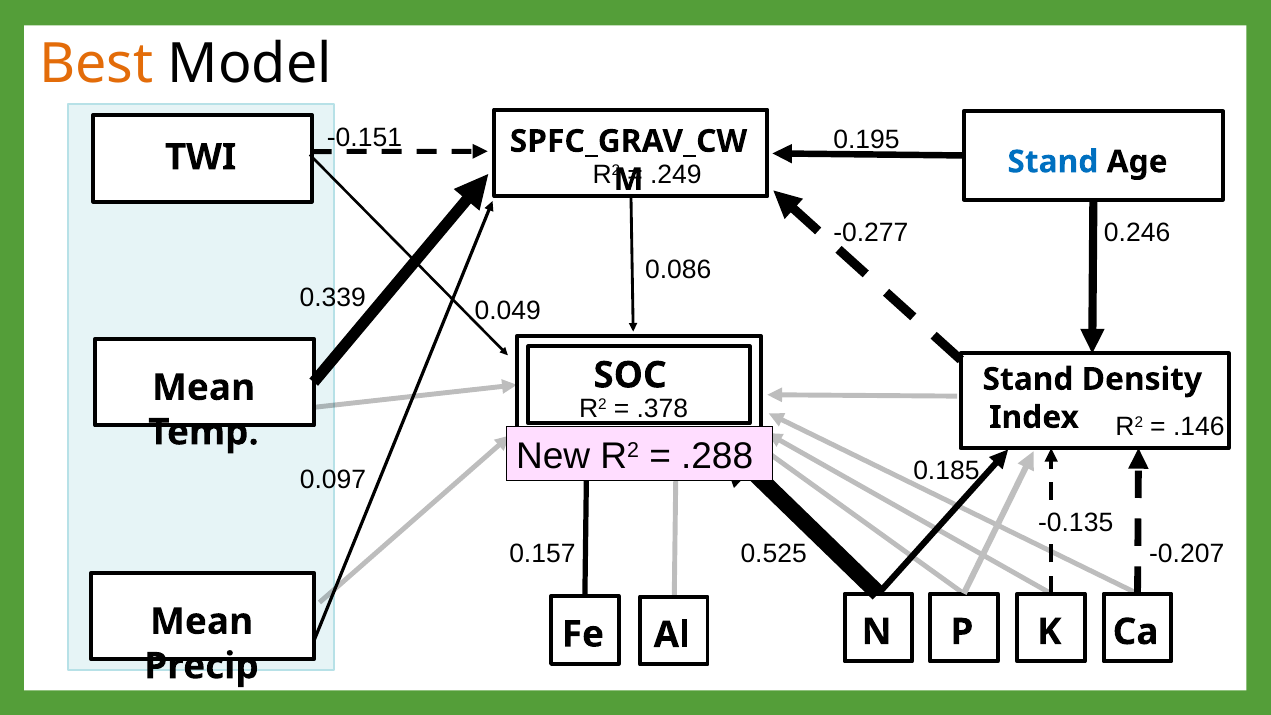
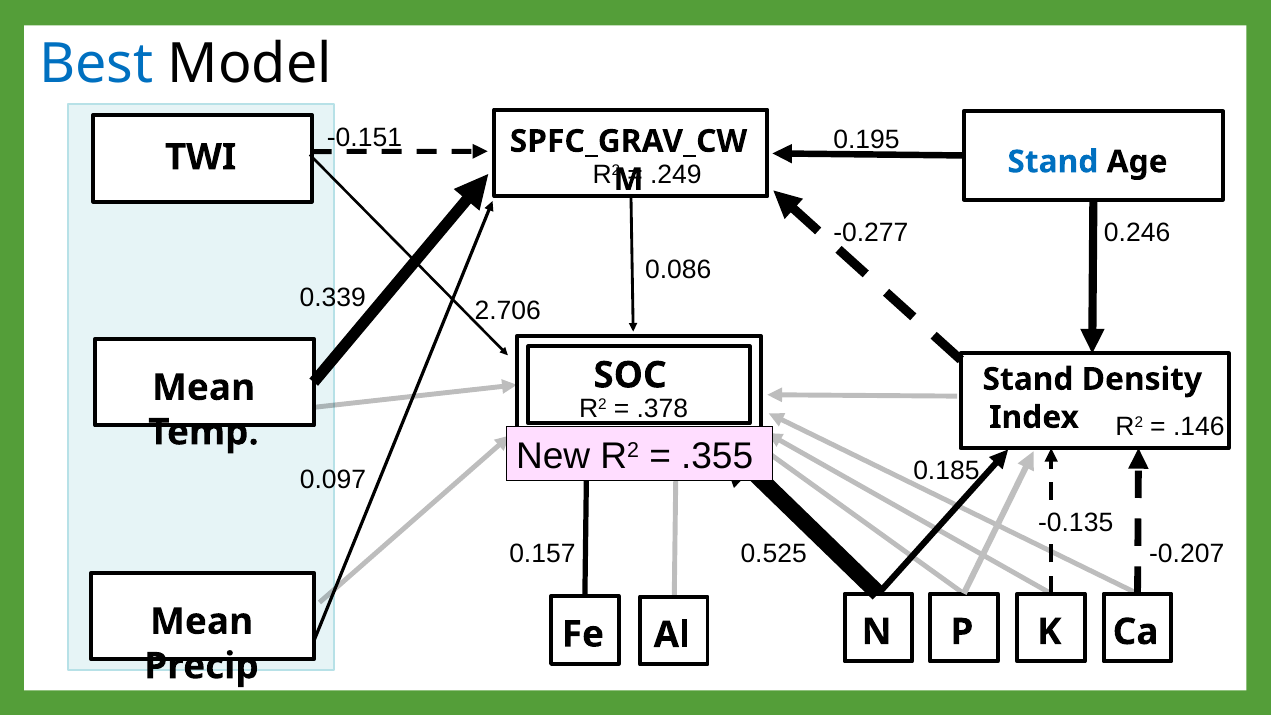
Best colour: orange -> blue (96, 64)
0.049: 0.049 -> 2.706 (508, 311)
.288: .288 -> .355 (717, 456)
